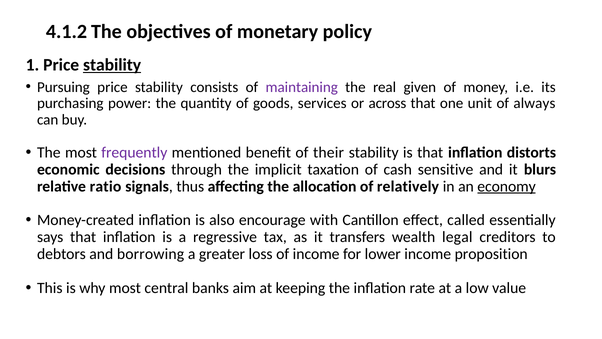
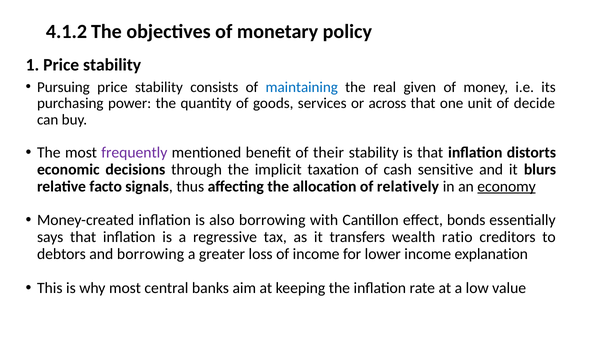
stability underline: present -> none (112, 65)
maintaining colour: purple -> blue (302, 87)
always: always -> decide (534, 103)
ratio: ratio -> facto (106, 186)
also encourage: encourage -> borrowing (272, 220)
called: called -> bonds (466, 220)
legal: legal -> ratio (457, 237)
proposition: proposition -> explanation (491, 254)
